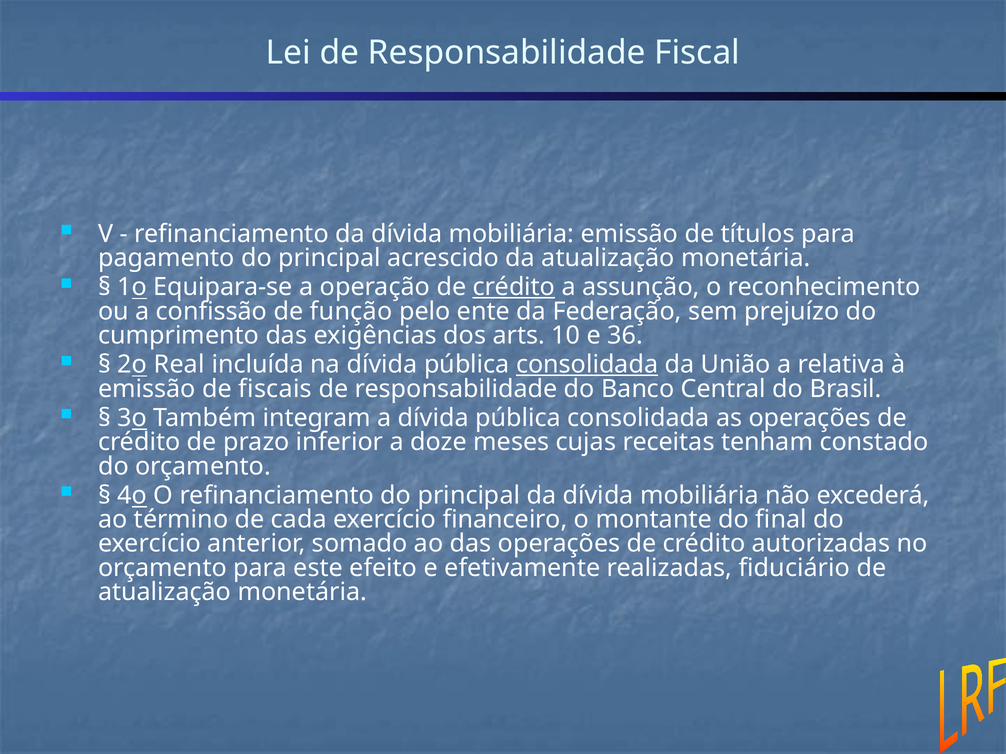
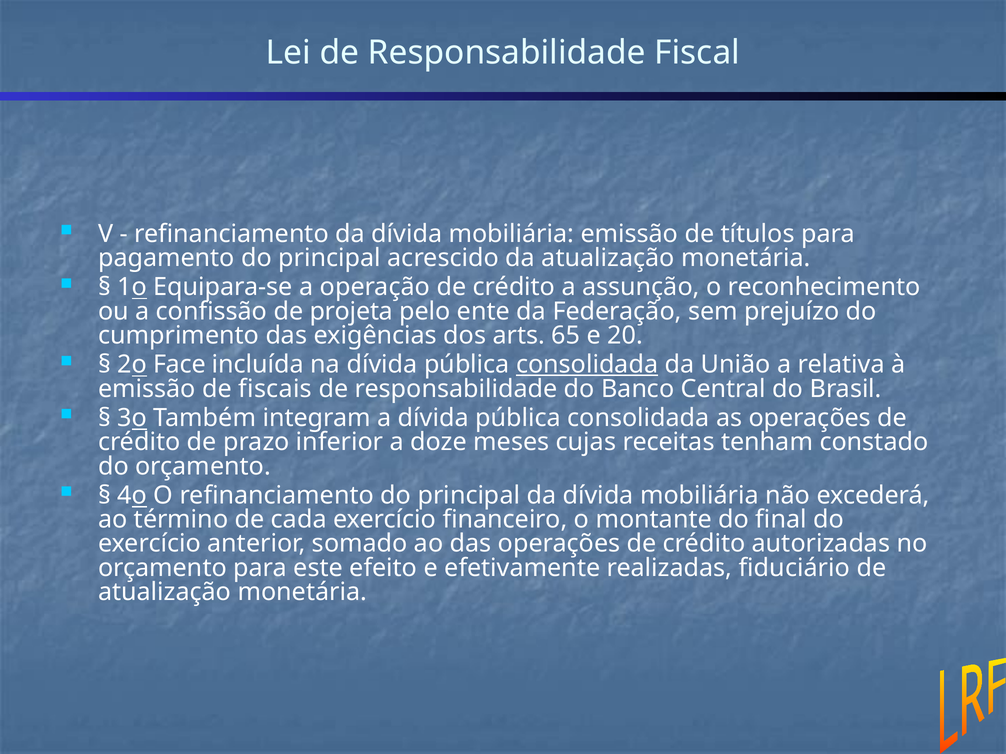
crédito underline: present -> none (514, 287)
função: função -> projeta (351, 312)
10: 10 -> 65 (566, 336)
36: 36 -> 20 (625, 336)
Real: Real -> Face (179, 365)
